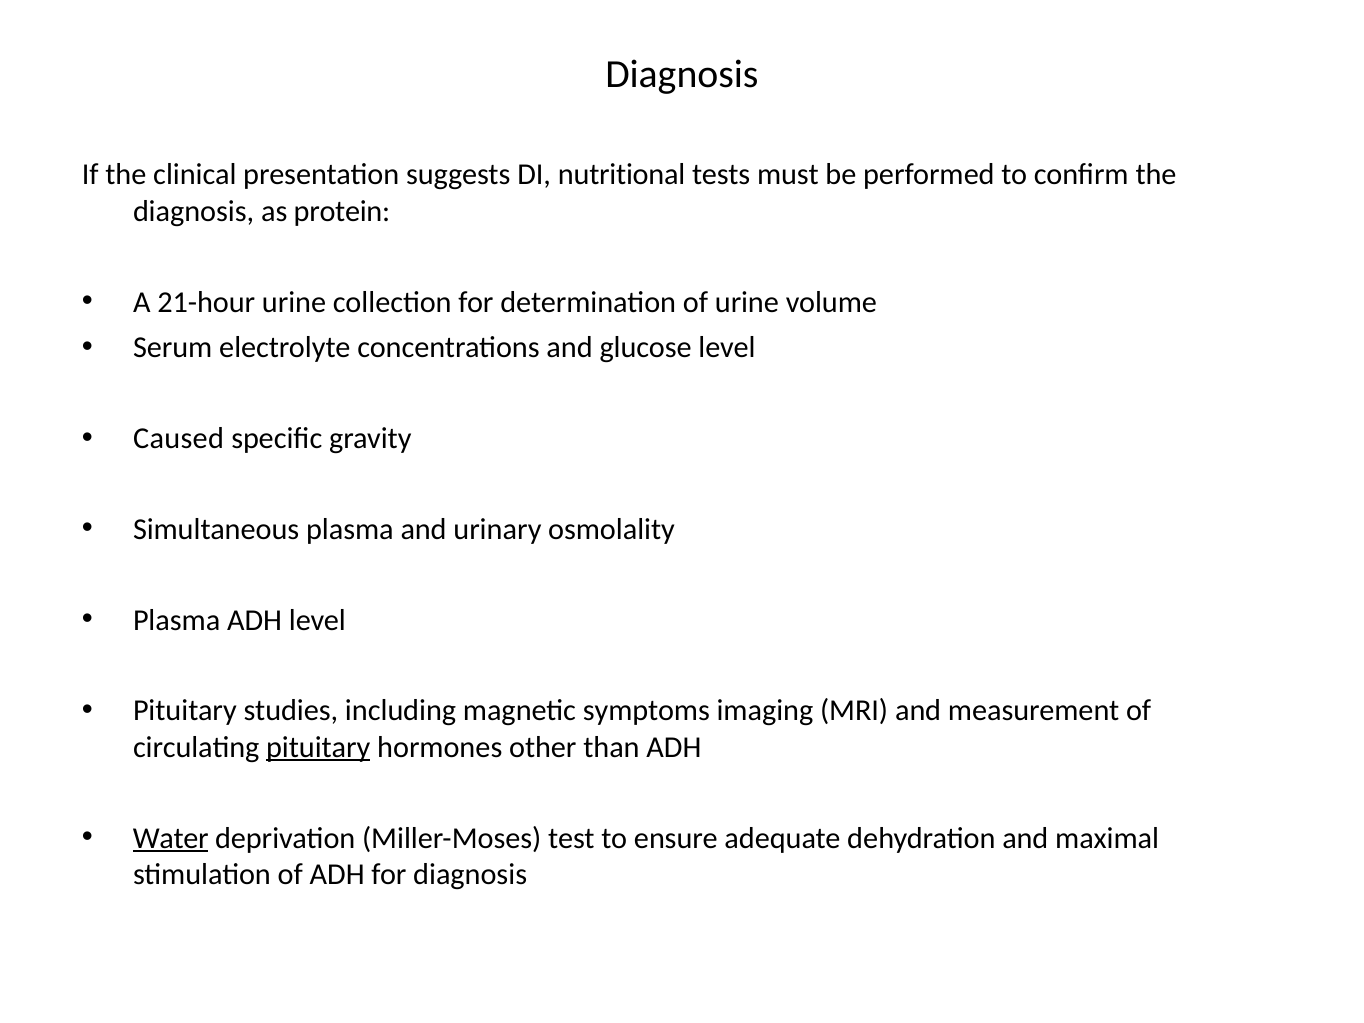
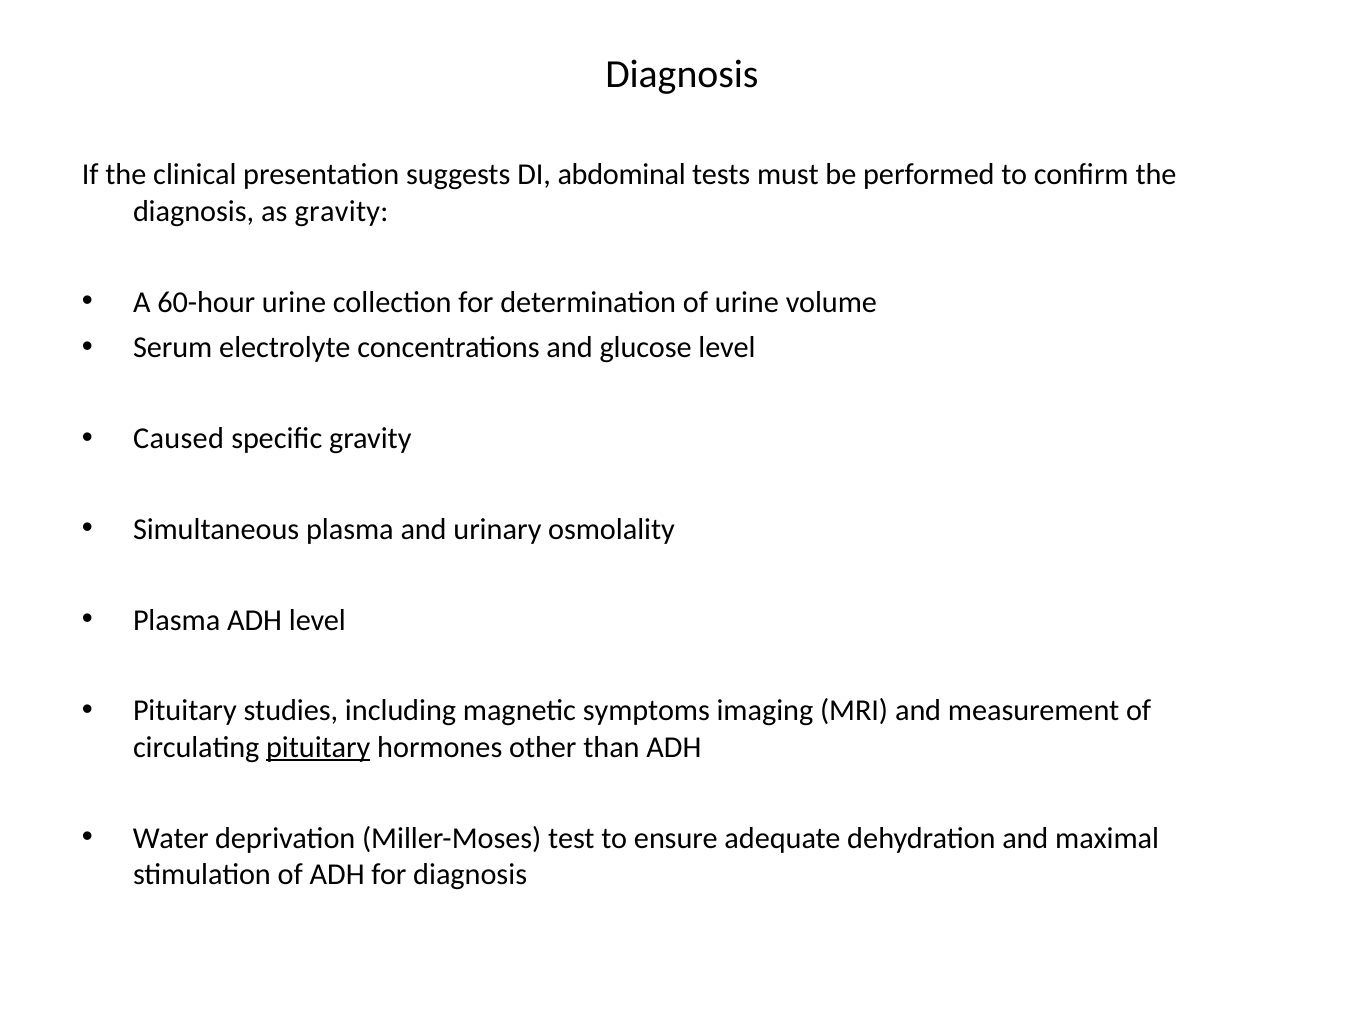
nutritional: nutritional -> abdominal (622, 175)
as protein: protein -> gravity (342, 211)
21-hour: 21-hour -> 60-hour (206, 302)
Water underline: present -> none (171, 838)
